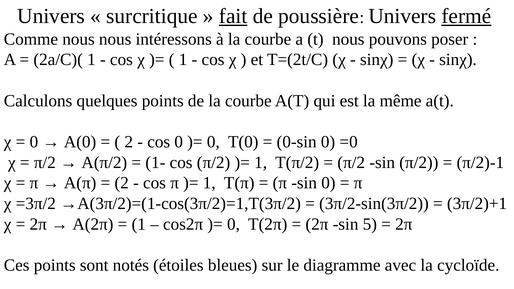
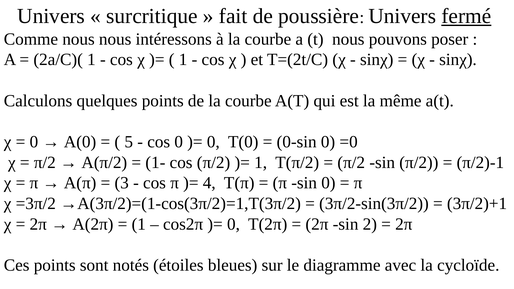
fait underline: present -> none (233, 16)
2: 2 -> 5 (129, 142)
2: 2 -> 3 (122, 183)
1: 1 -> 4 (209, 183)
5: 5 -> 2 (370, 224)
